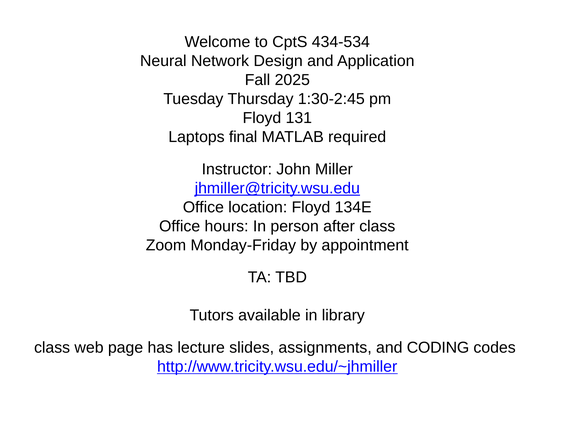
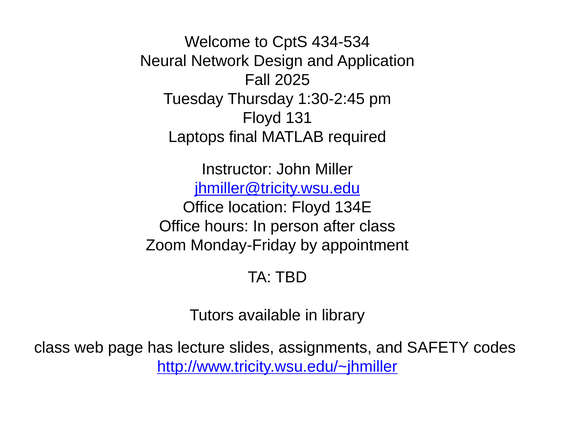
CODING: CODING -> SAFETY (438, 347)
